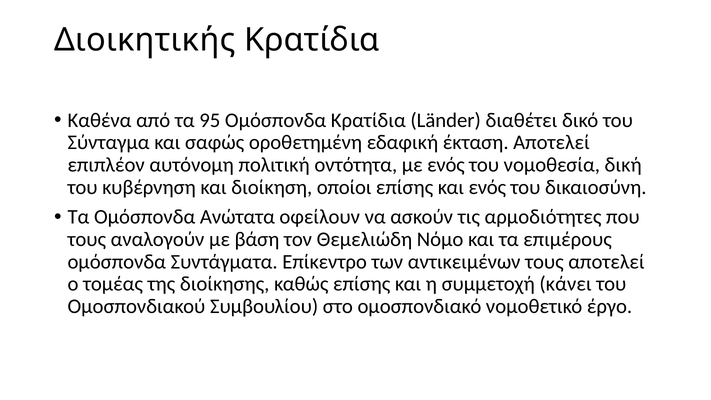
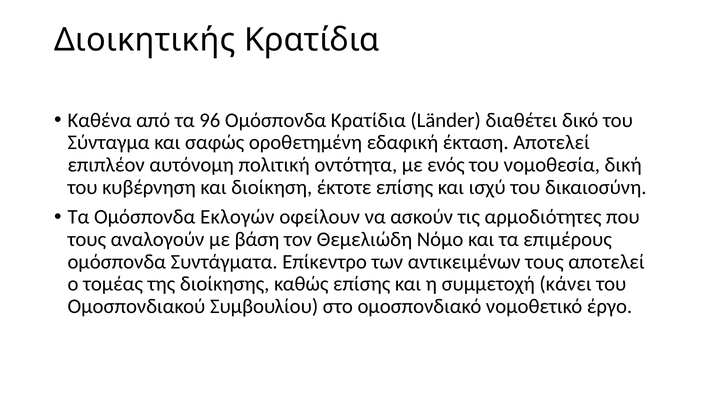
95: 95 -> 96 (210, 120)
οποίοι: οποίοι -> έκτοτε (344, 187)
και ενός: ενός -> ισχύ (487, 187)
Ανώτατα: Ανώτατα -> Εκλογών (237, 217)
